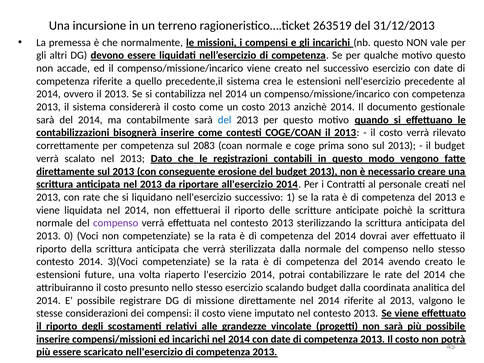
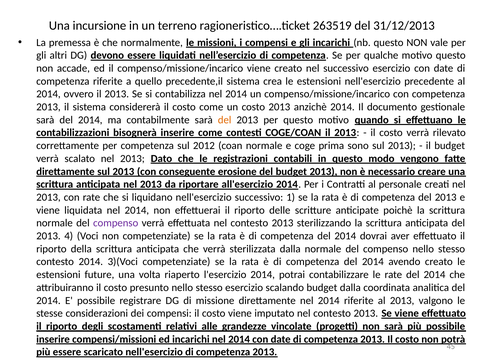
del colour: blue -> orange (225, 120)
2083: 2083 -> 2012 (204, 146)
0: 0 -> 4 (69, 236)
